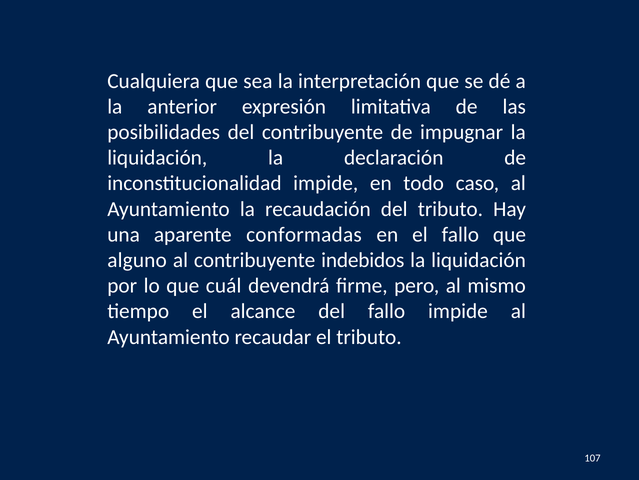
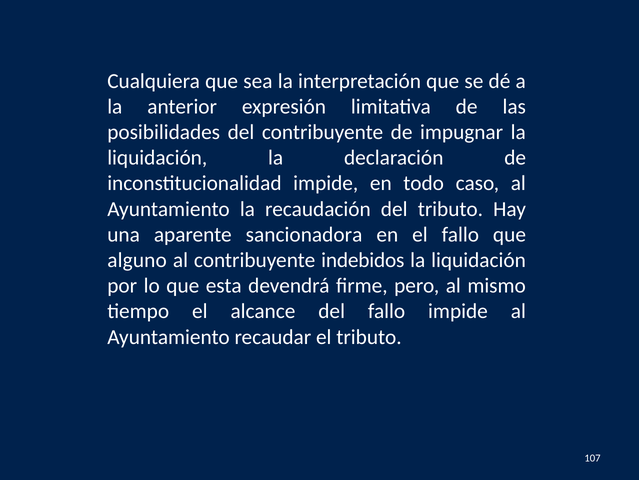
conformadas: conformadas -> sancionadora (304, 234)
cuál: cuál -> esta (224, 285)
